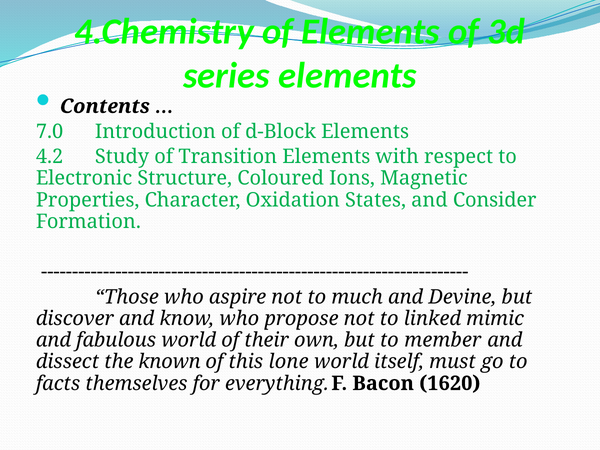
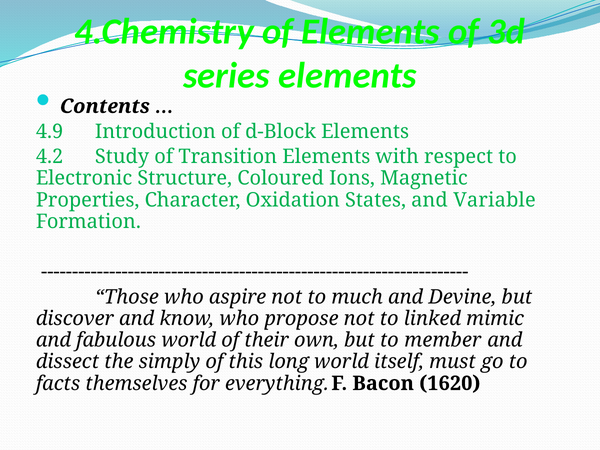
7.0: 7.0 -> 4.9 (50, 132)
Consider: Consider -> Variable (494, 200)
known: known -> simply (169, 362)
lone: lone -> long (289, 362)
